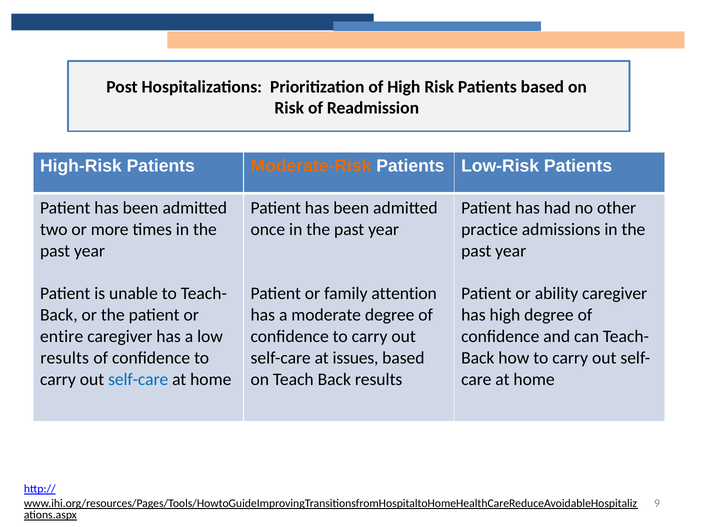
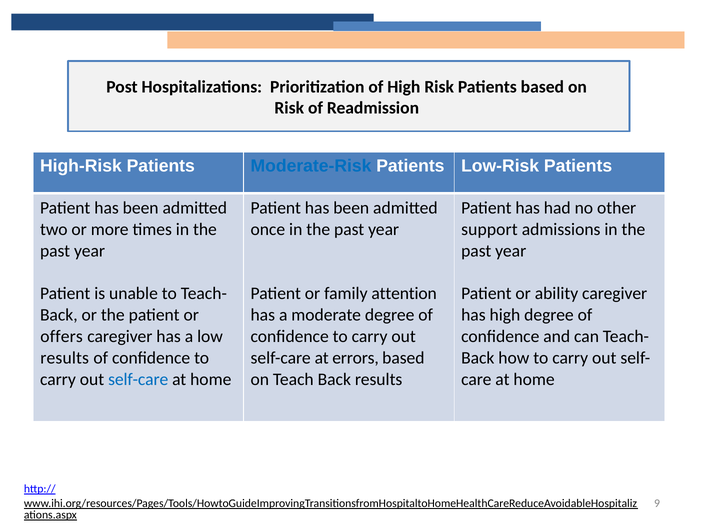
Moderate-Risk colour: orange -> blue (311, 166)
practice: practice -> support (489, 229)
entire: entire -> offers (62, 336)
issues: issues -> errors (356, 358)
